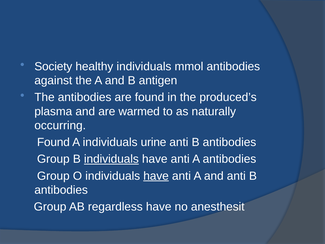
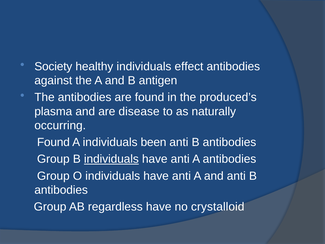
mmol: mmol -> effect (189, 66)
warmed: warmed -> disease (139, 111)
urine: urine -> been (154, 142)
have underline: present -> none (156, 176)
anesthesit: anesthesit -> crystalloid (218, 207)
